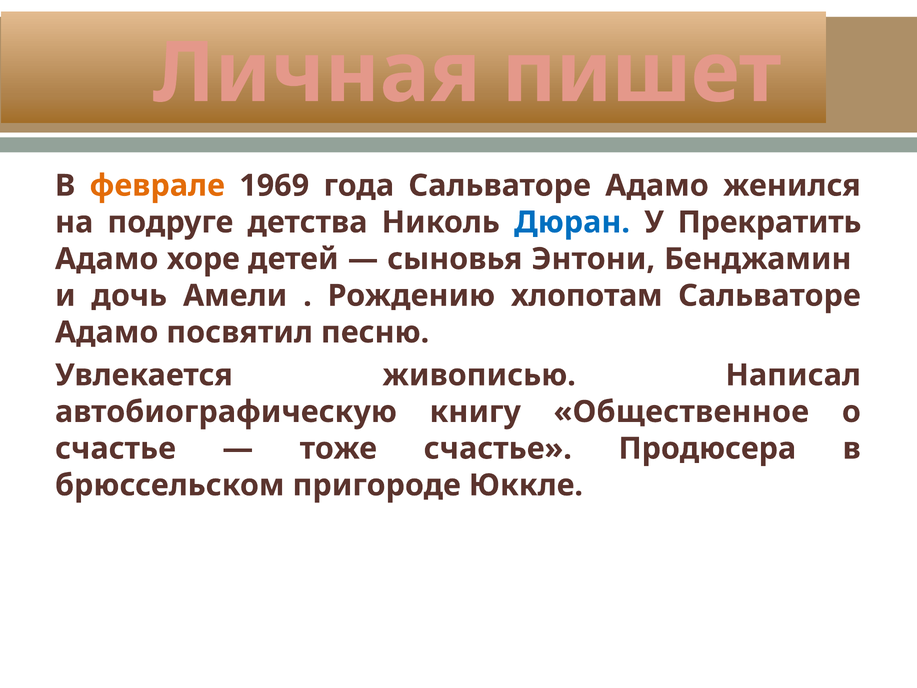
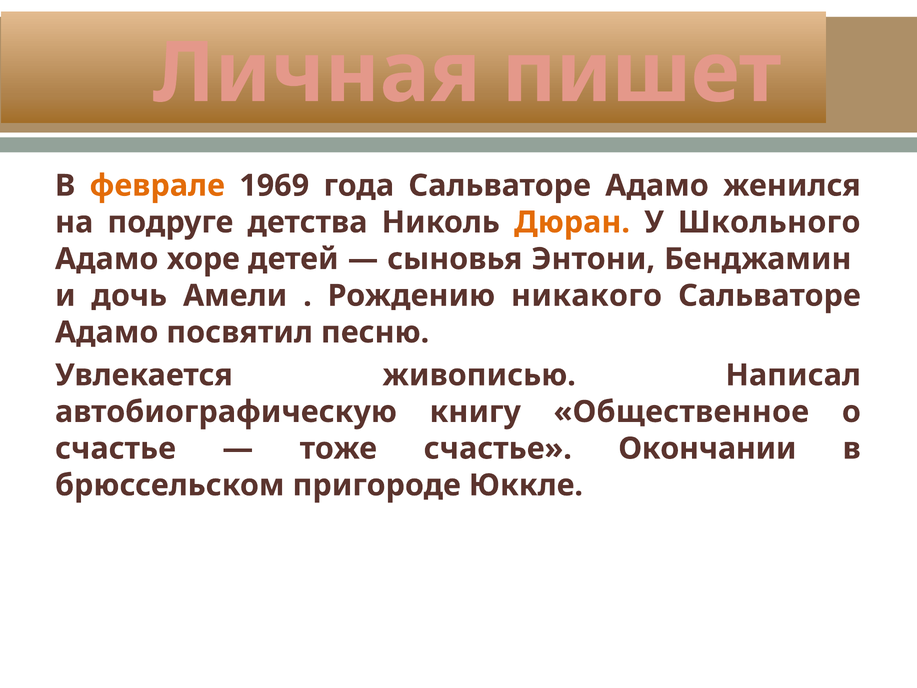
Дюран colour: blue -> orange (572, 222)
Прекратить: Прекратить -> Школьного (769, 222)
хлопотам: хлопотам -> никакого (587, 296)
Продюсера: Продюсера -> Окончании (707, 448)
